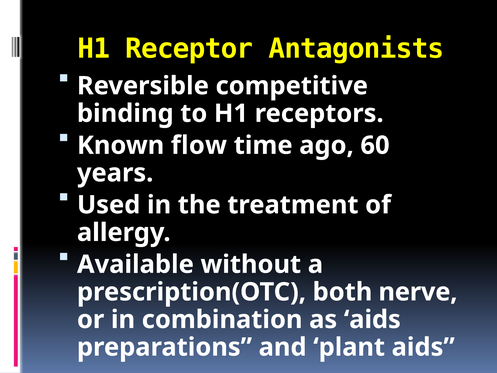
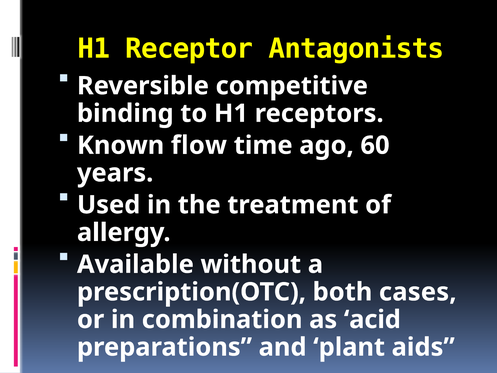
nerve: nerve -> cases (418, 292)
as aids: aids -> acid (372, 319)
